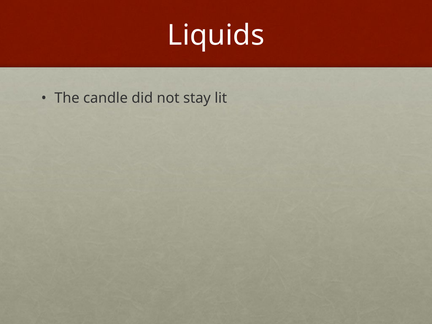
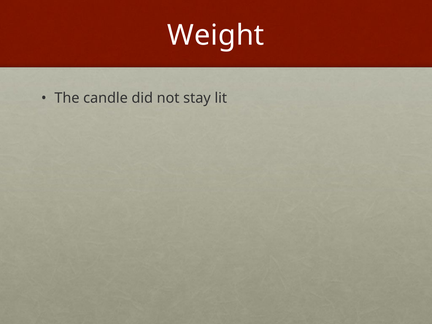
Liquids: Liquids -> Weight (216, 35)
